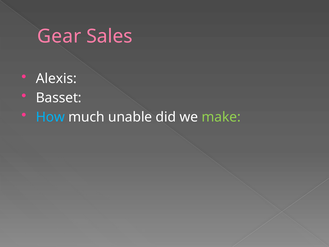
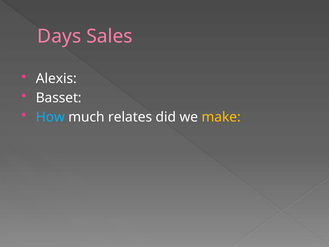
Gear: Gear -> Days (59, 36)
unable: unable -> relates (130, 117)
make colour: light green -> yellow (221, 117)
